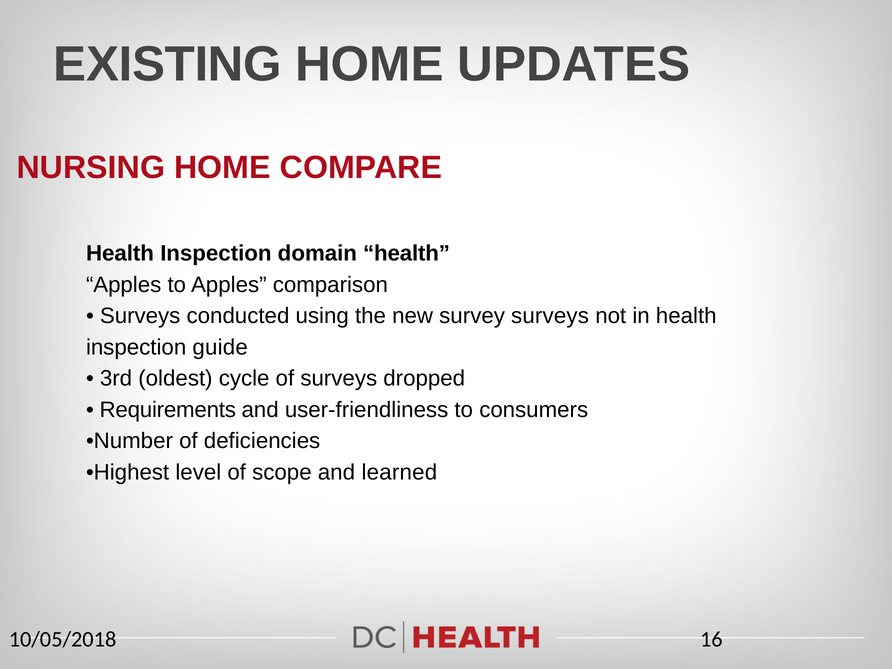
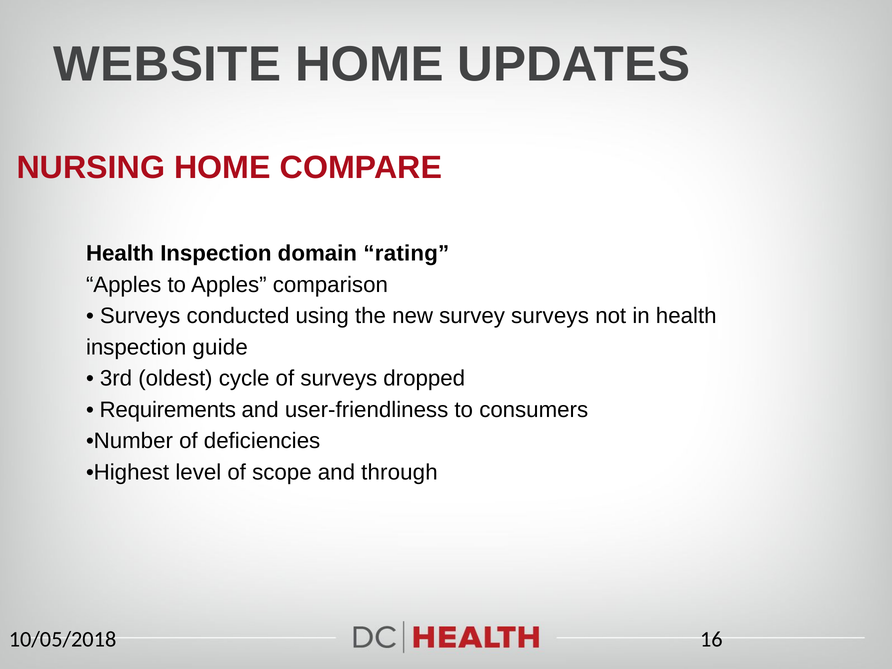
EXISTING: EXISTING -> WEBSITE (167, 64)
domain health: health -> rating (406, 254)
learned: learned -> through (399, 472)
